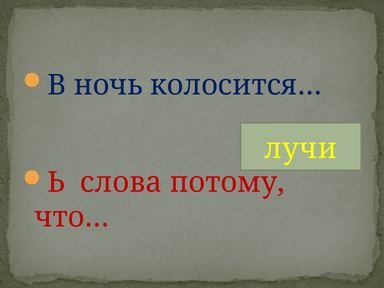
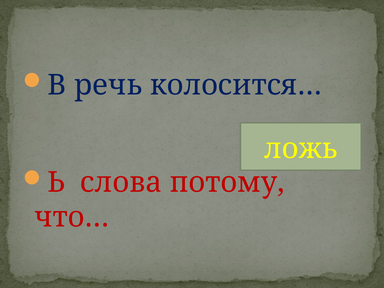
ночь: ночь -> речь (108, 85)
лучи: лучи -> ложь (301, 149)
